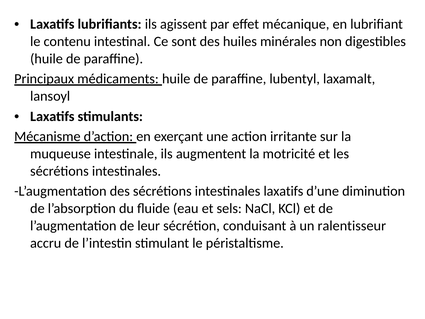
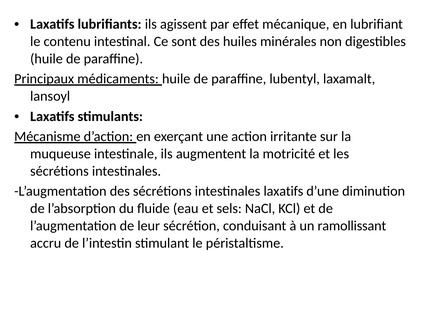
ralentisseur: ralentisseur -> ramollissant (352, 226)
